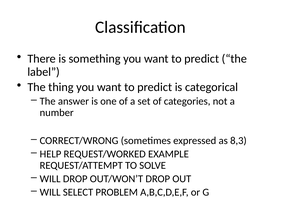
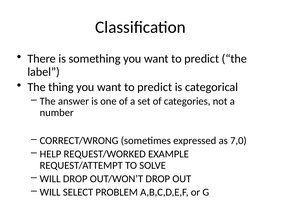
8,3: 8,3 -> 7,0 (238, 140)
